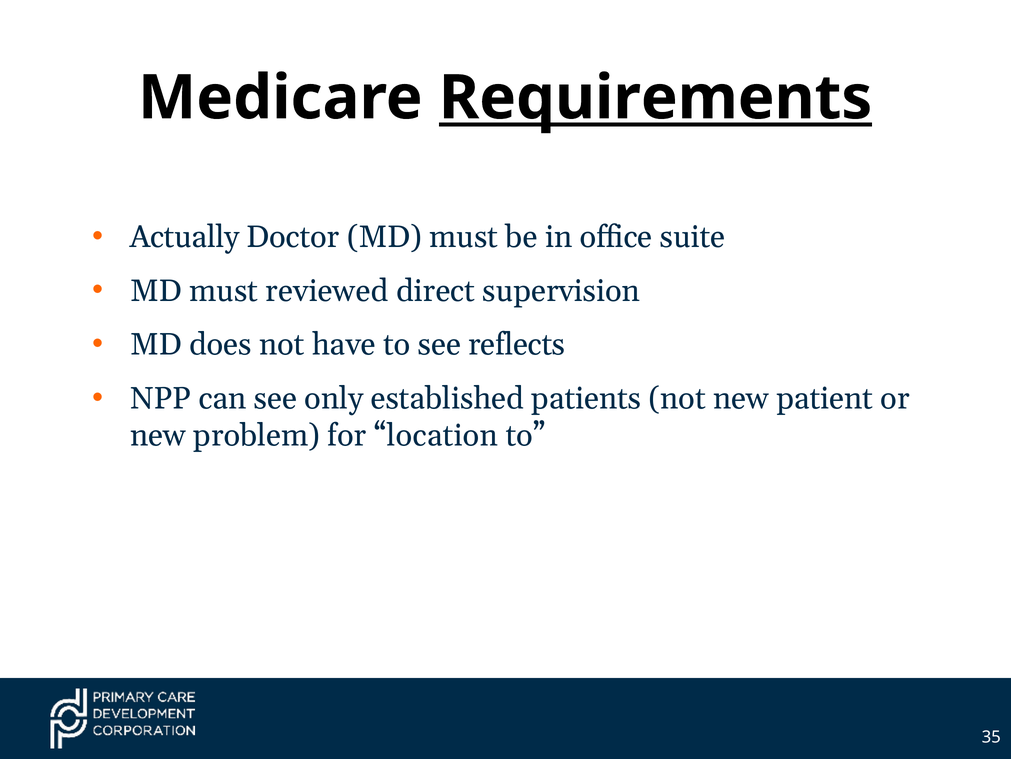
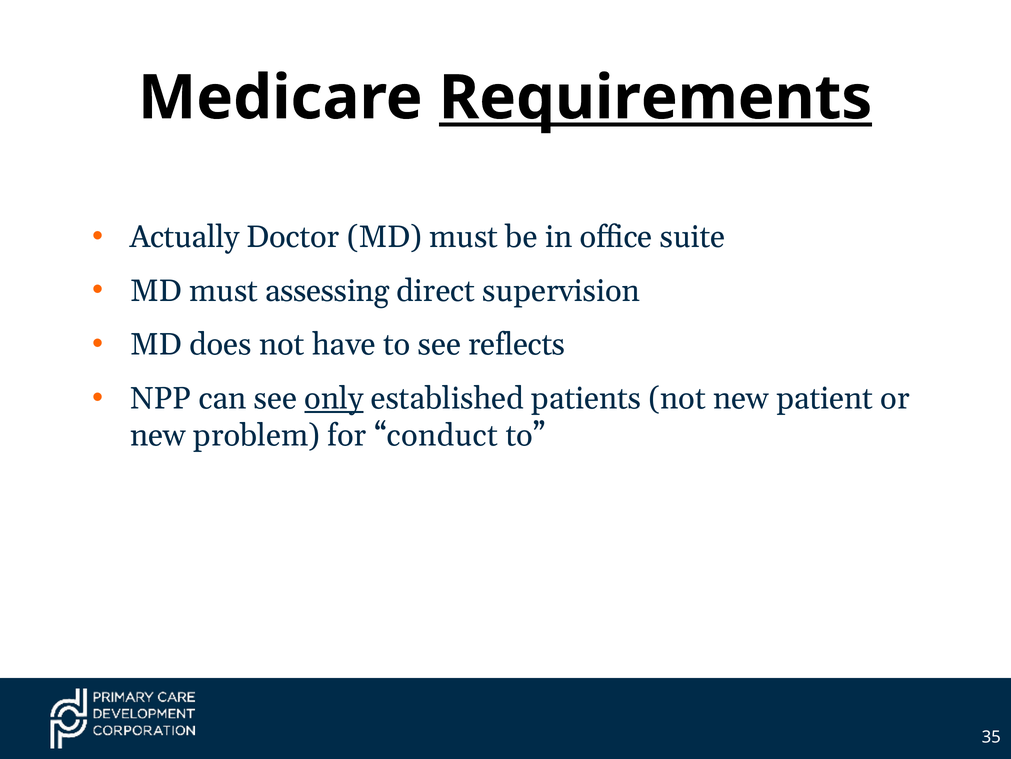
reviewed: reviewed -> assessing (327, 291)
only underline: none -> present (334, 398)
location: location -> conduct (436, 435)
